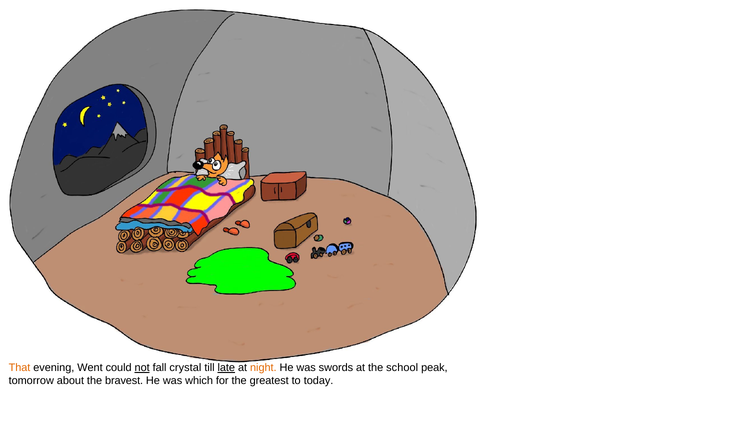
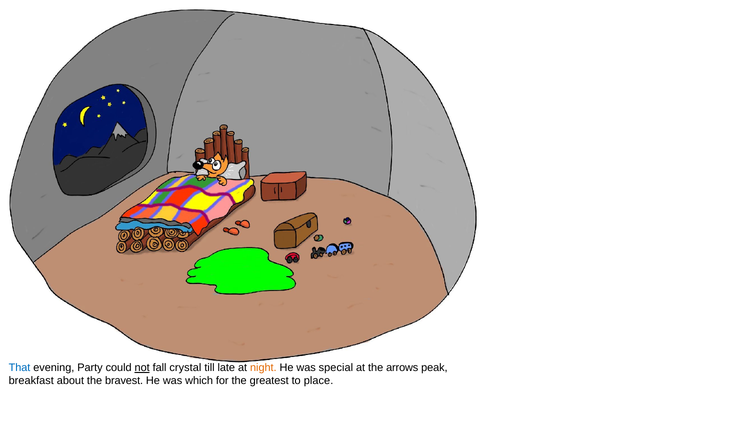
That colour: orange -> blue (19, 368)
Went: Went -> Party (90, 368)
late underline: present -> none (226, 368)
swords: swords -> special (336, 368)
school: school -> arrows (402, 368)
tomorrow: tomorrow -> breakfast (31, 380)
today: today -> place (319, 380)
